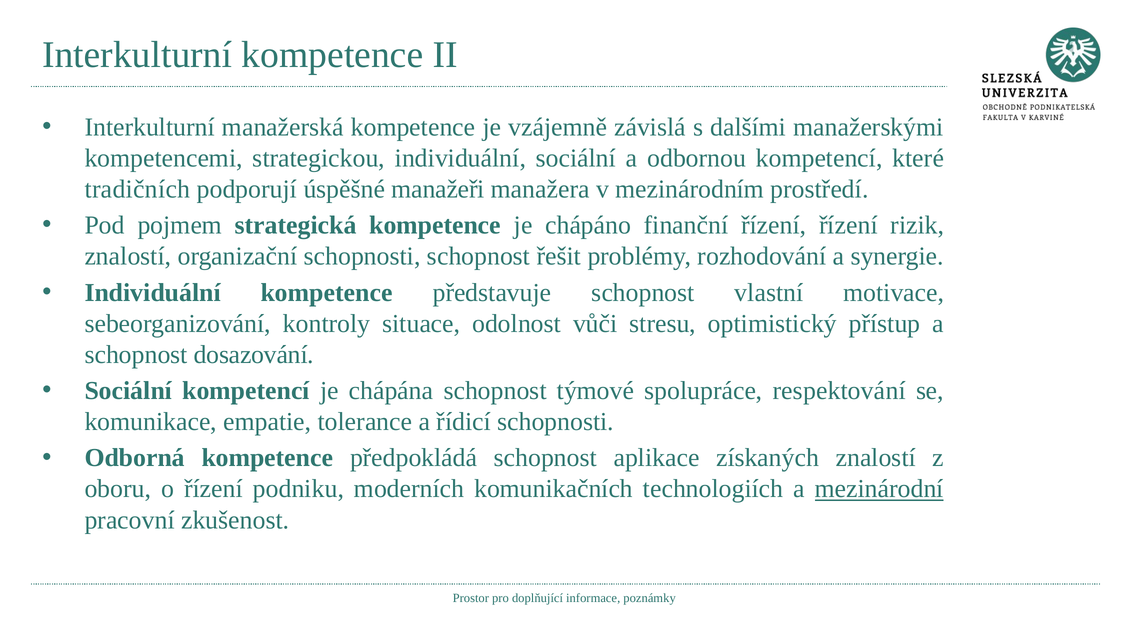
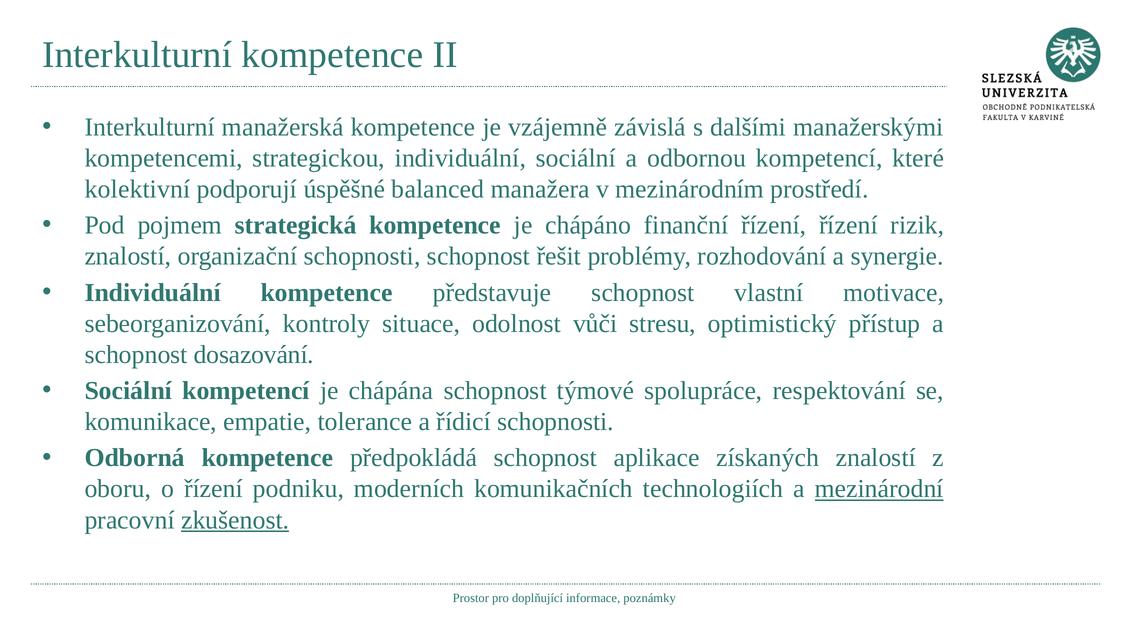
tradičních: tradičních -> kolektivní (138, 189)
manažeři: manažeři -> balanced (438, 189)
zkušenost underline: none -> present (235, 520)
